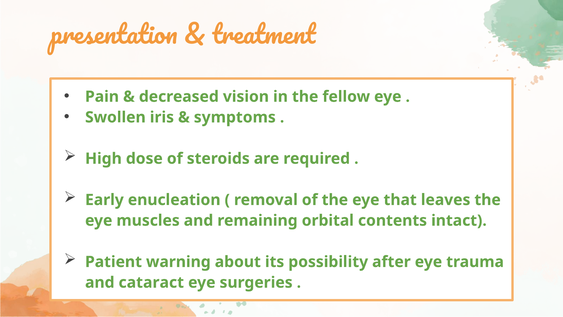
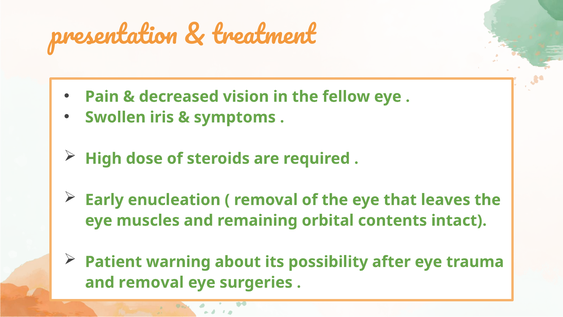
and cataract: cataract -> removal (151, 282)
